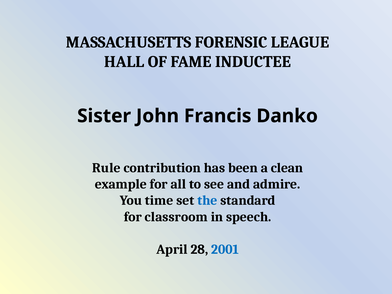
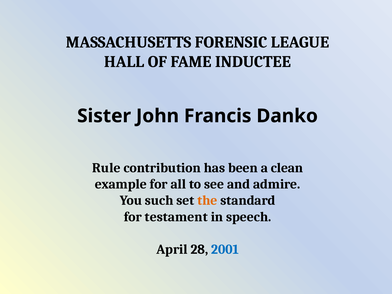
time: time -> such (159, 200)
the colour: blue -> orange (207, 200)
classroom: classroom -> testament (176, 217)
